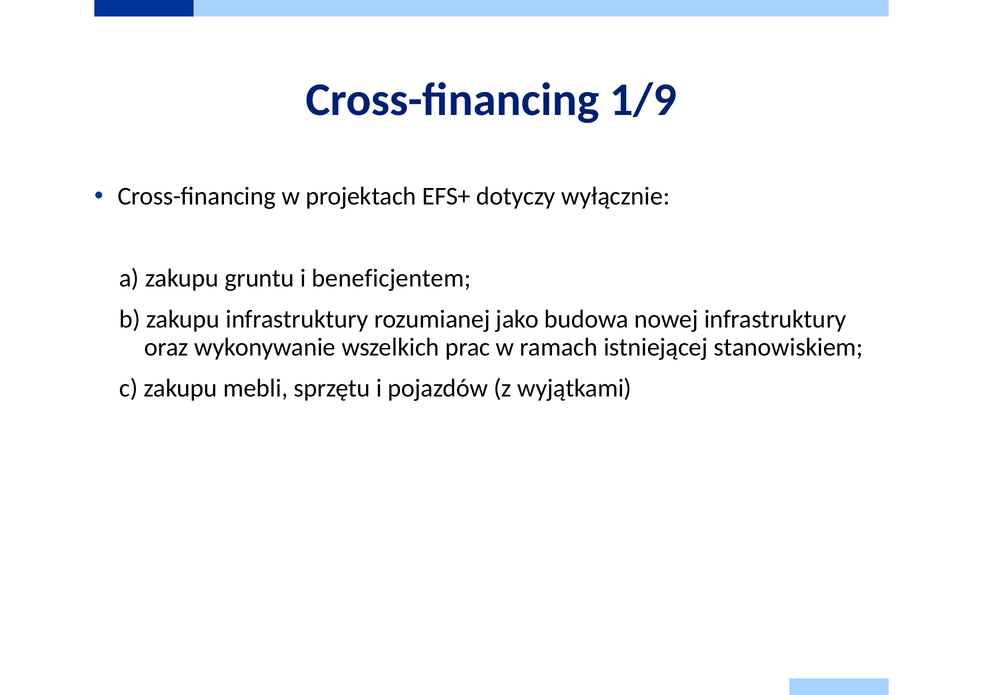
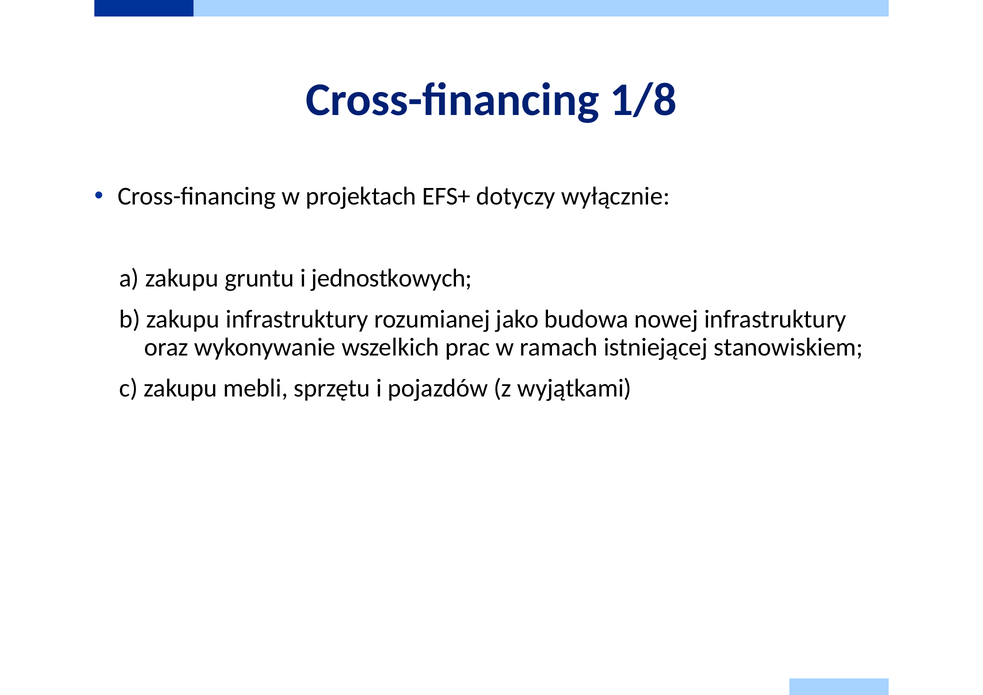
1/9: 1/9 -> 1/8 (643, 100)
beneficjentem: beneficjentem -> jednostkowych (392, 278)
